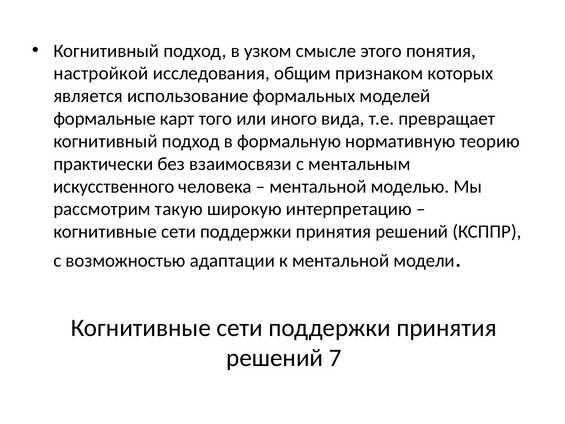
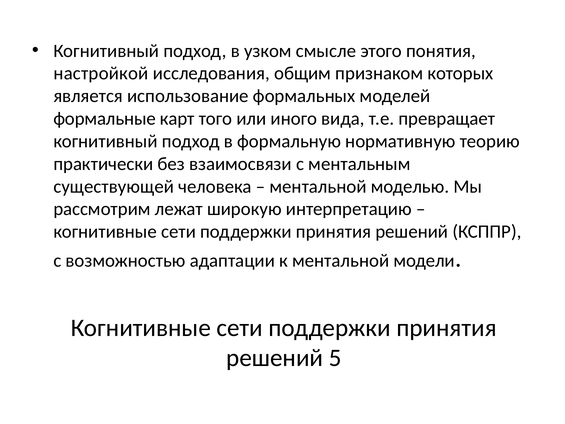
искусственного: искусственного -> существующей (114, 186)
такую: такую -> лежат (179, 209)
7: 7 -> 5 (335, 358)
